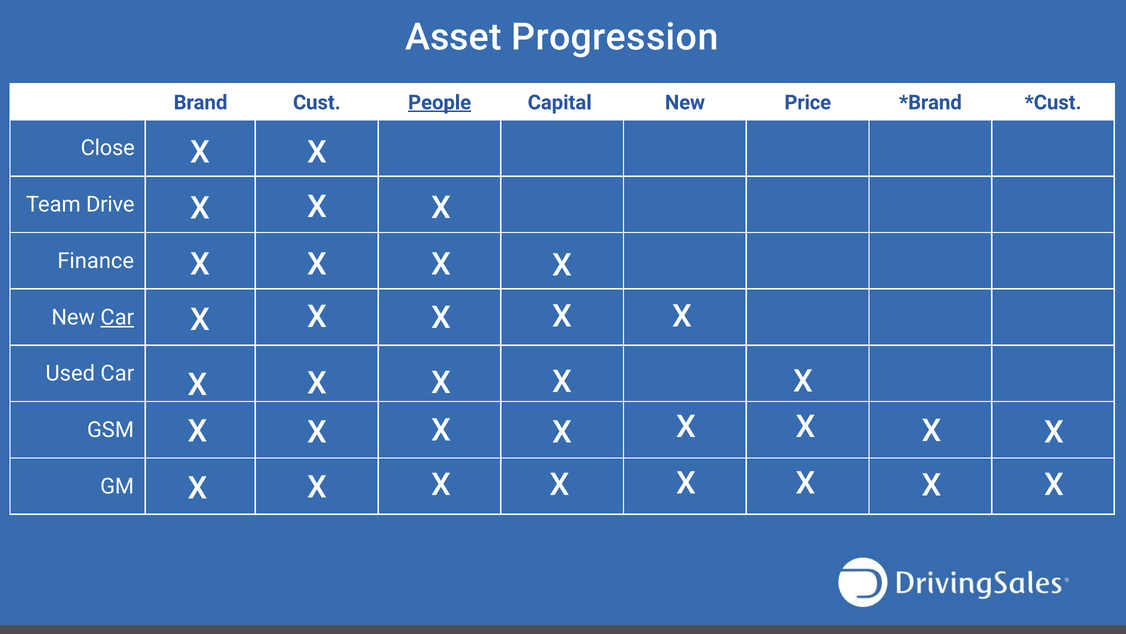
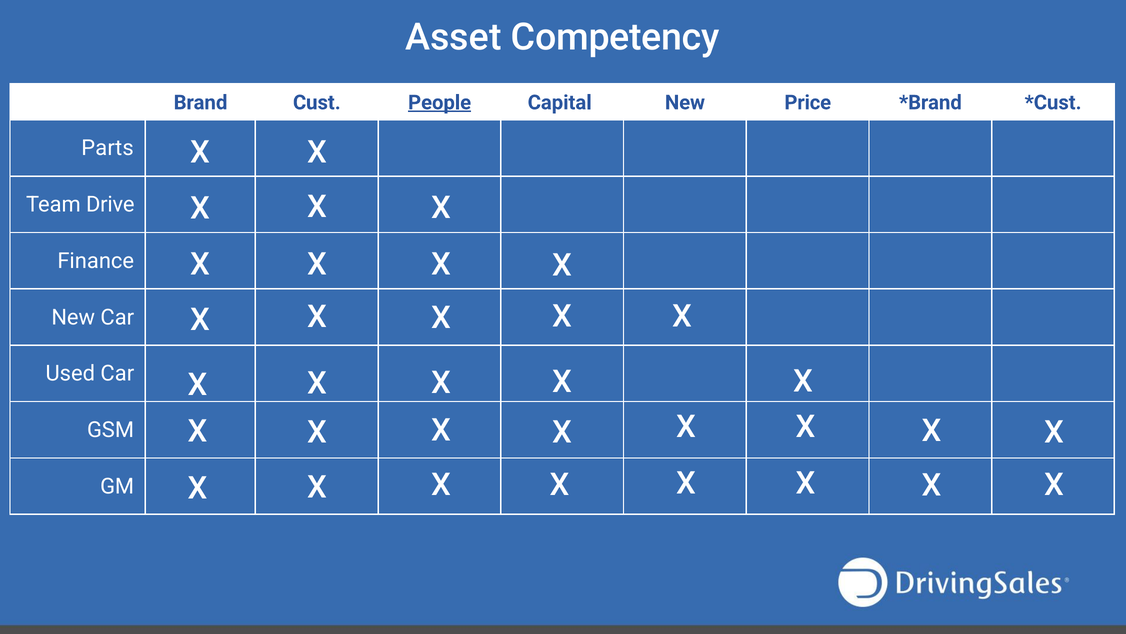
Progression: Progression -> Competency (615, 38)
Close: Close -> Parts (107, 148)
Car underline: present -> none (117, 317)
